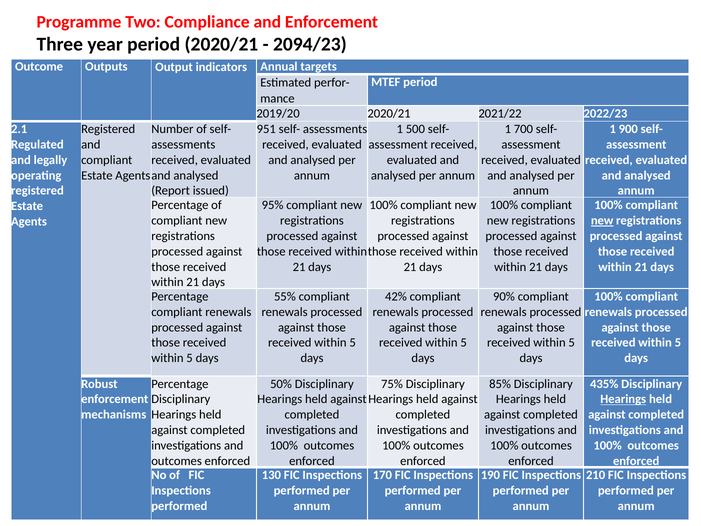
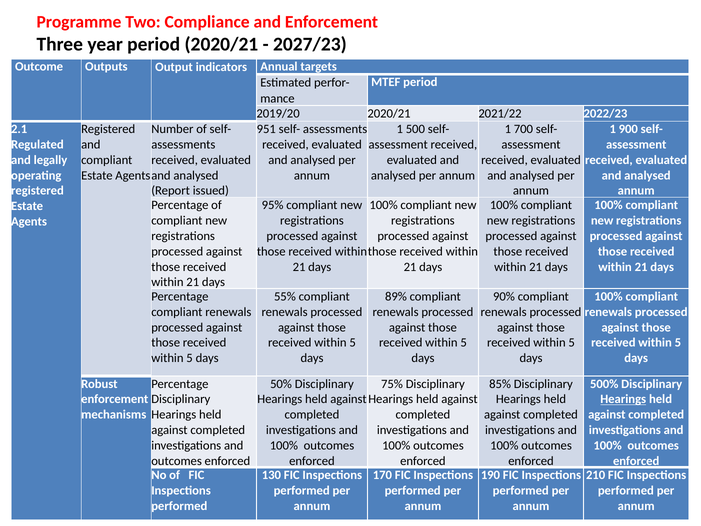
2094/23: 2094/23 -> 2027/23 (310, 44)
new underline: present -> none (602, 220)
42%: 42% -> 89% (396, 296)
435%: 435% -> 500% (604, 384)
